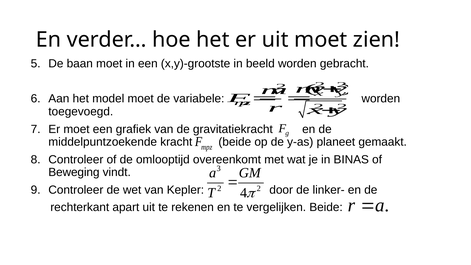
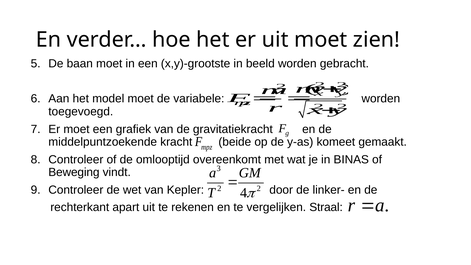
planeet: planeet -> komeet (336, 142)
vergelijken Beide: Beide -> Straal (326, 207)
